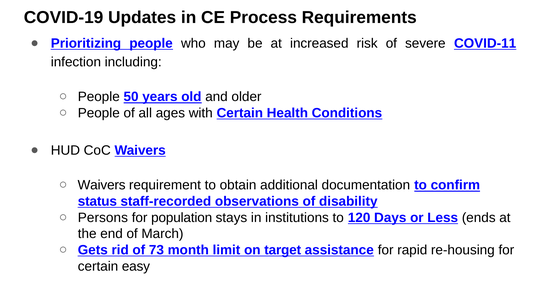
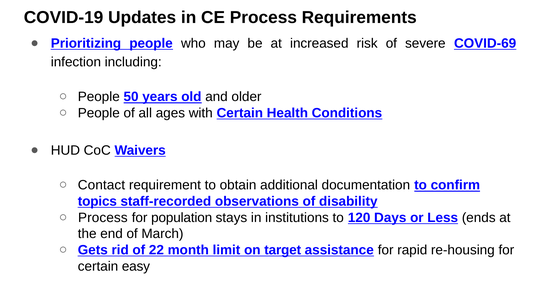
COVID-11: COVID-11 -> COVID-69 (485, 43)
Waivers: Waivers -> Contact (101, 185)
status: status -> topics (97, 201)
Persons: Persons -> Process (103, 217)
73: 73 -> 22 (156, 250)
